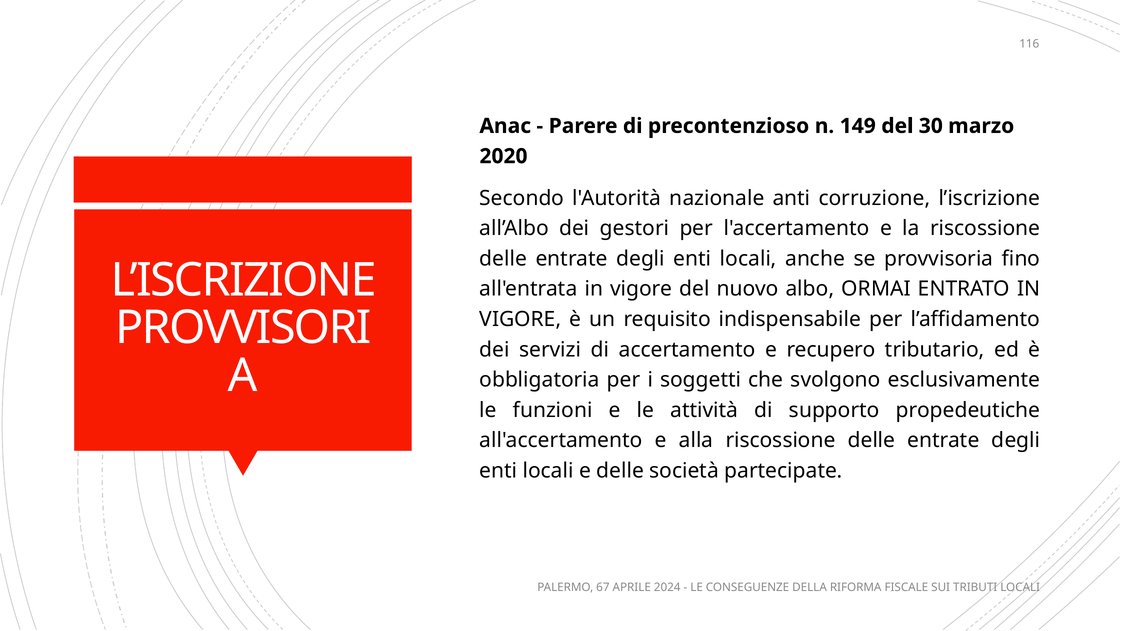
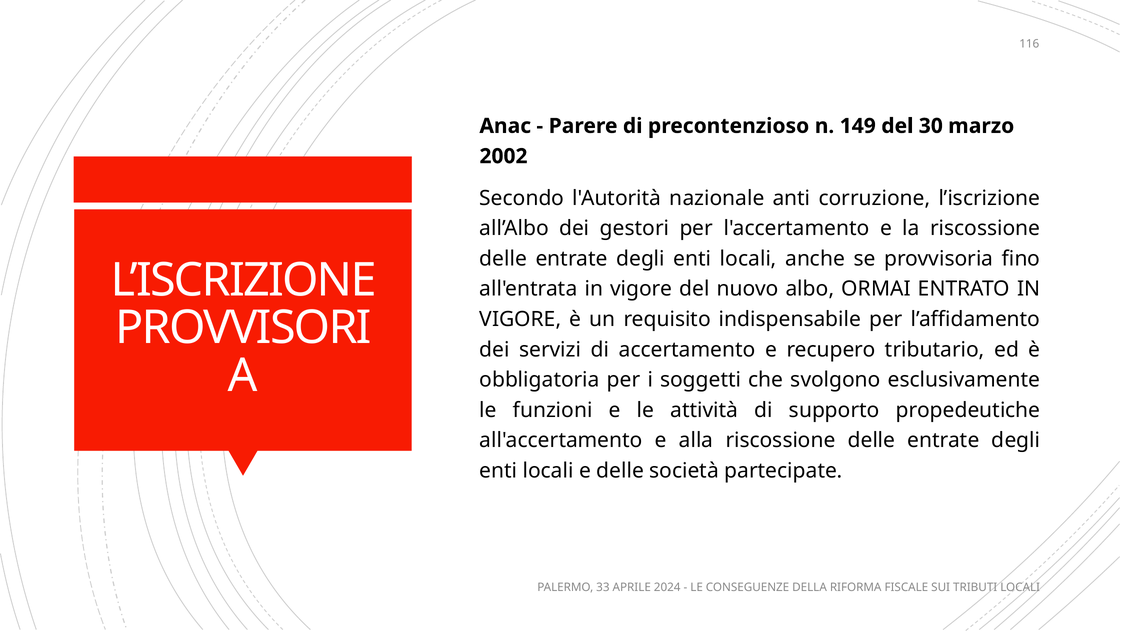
2020: 2020 -> 2002 (503, 156)
67: 67 -> 33 (603, 588)
